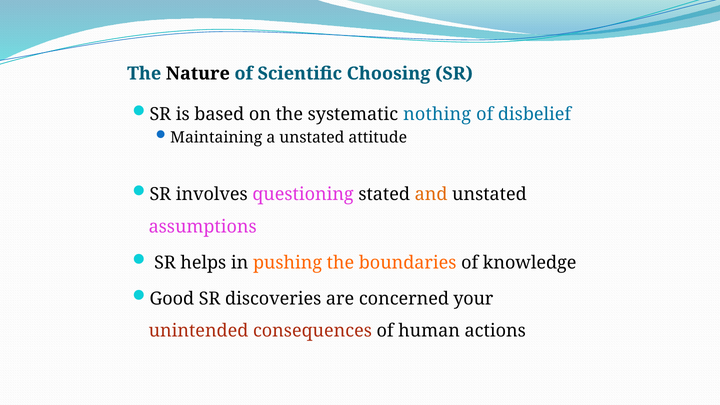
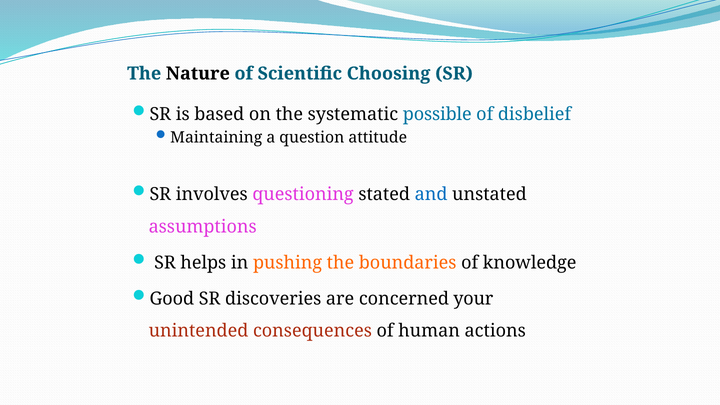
nothing: nothing -> possible (437, 114)
a unstated: unstated -> question (312, 137)
and colour: orange -> blue (431, 194)
